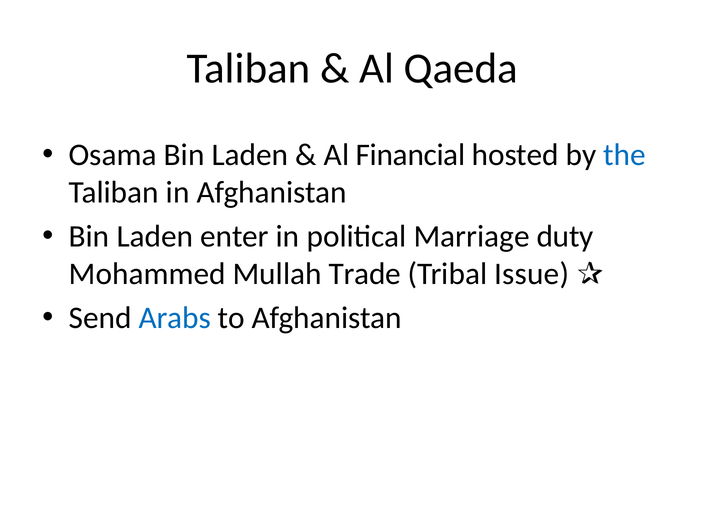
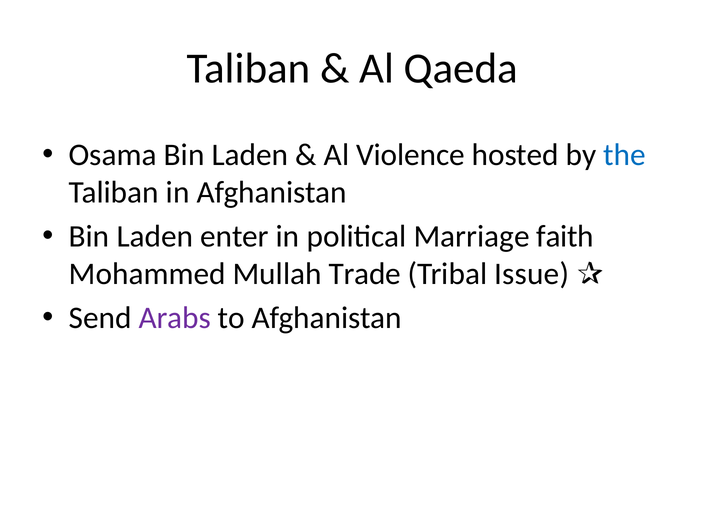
Financial: Financial -> Violence (411, 155)
duty: duty -> faith (565, 236)
Arabs colour: blue -> purple (175, 318)
